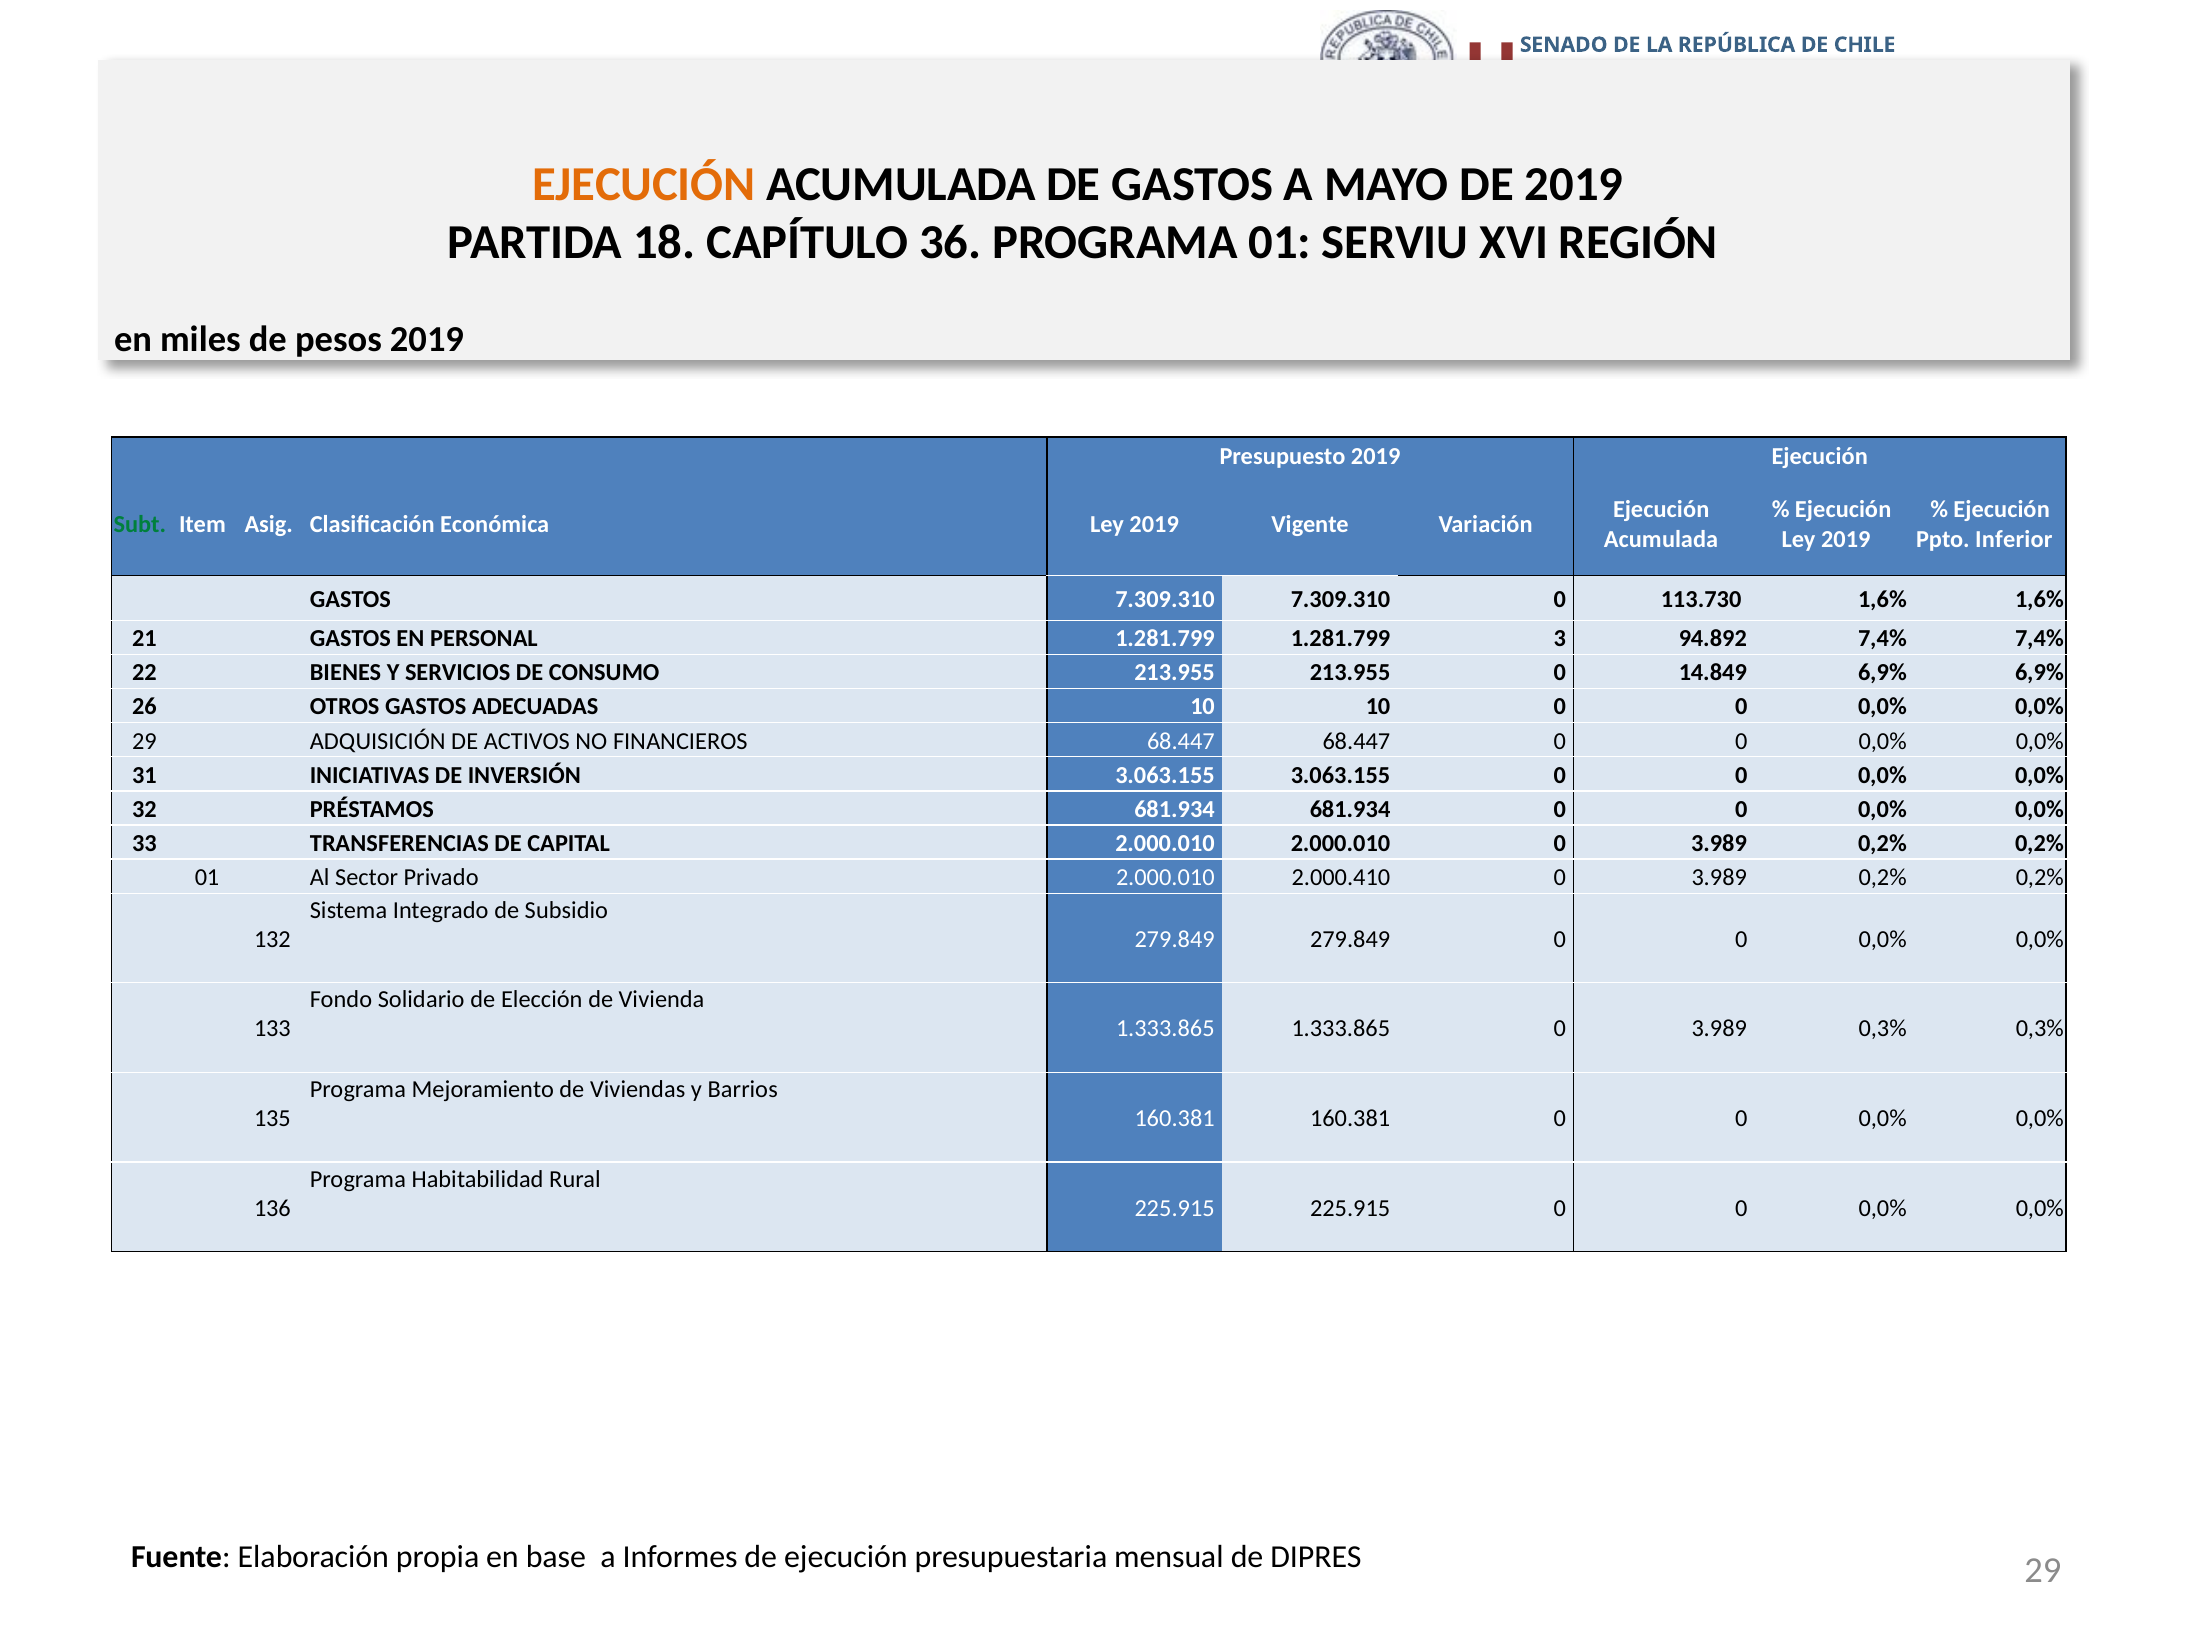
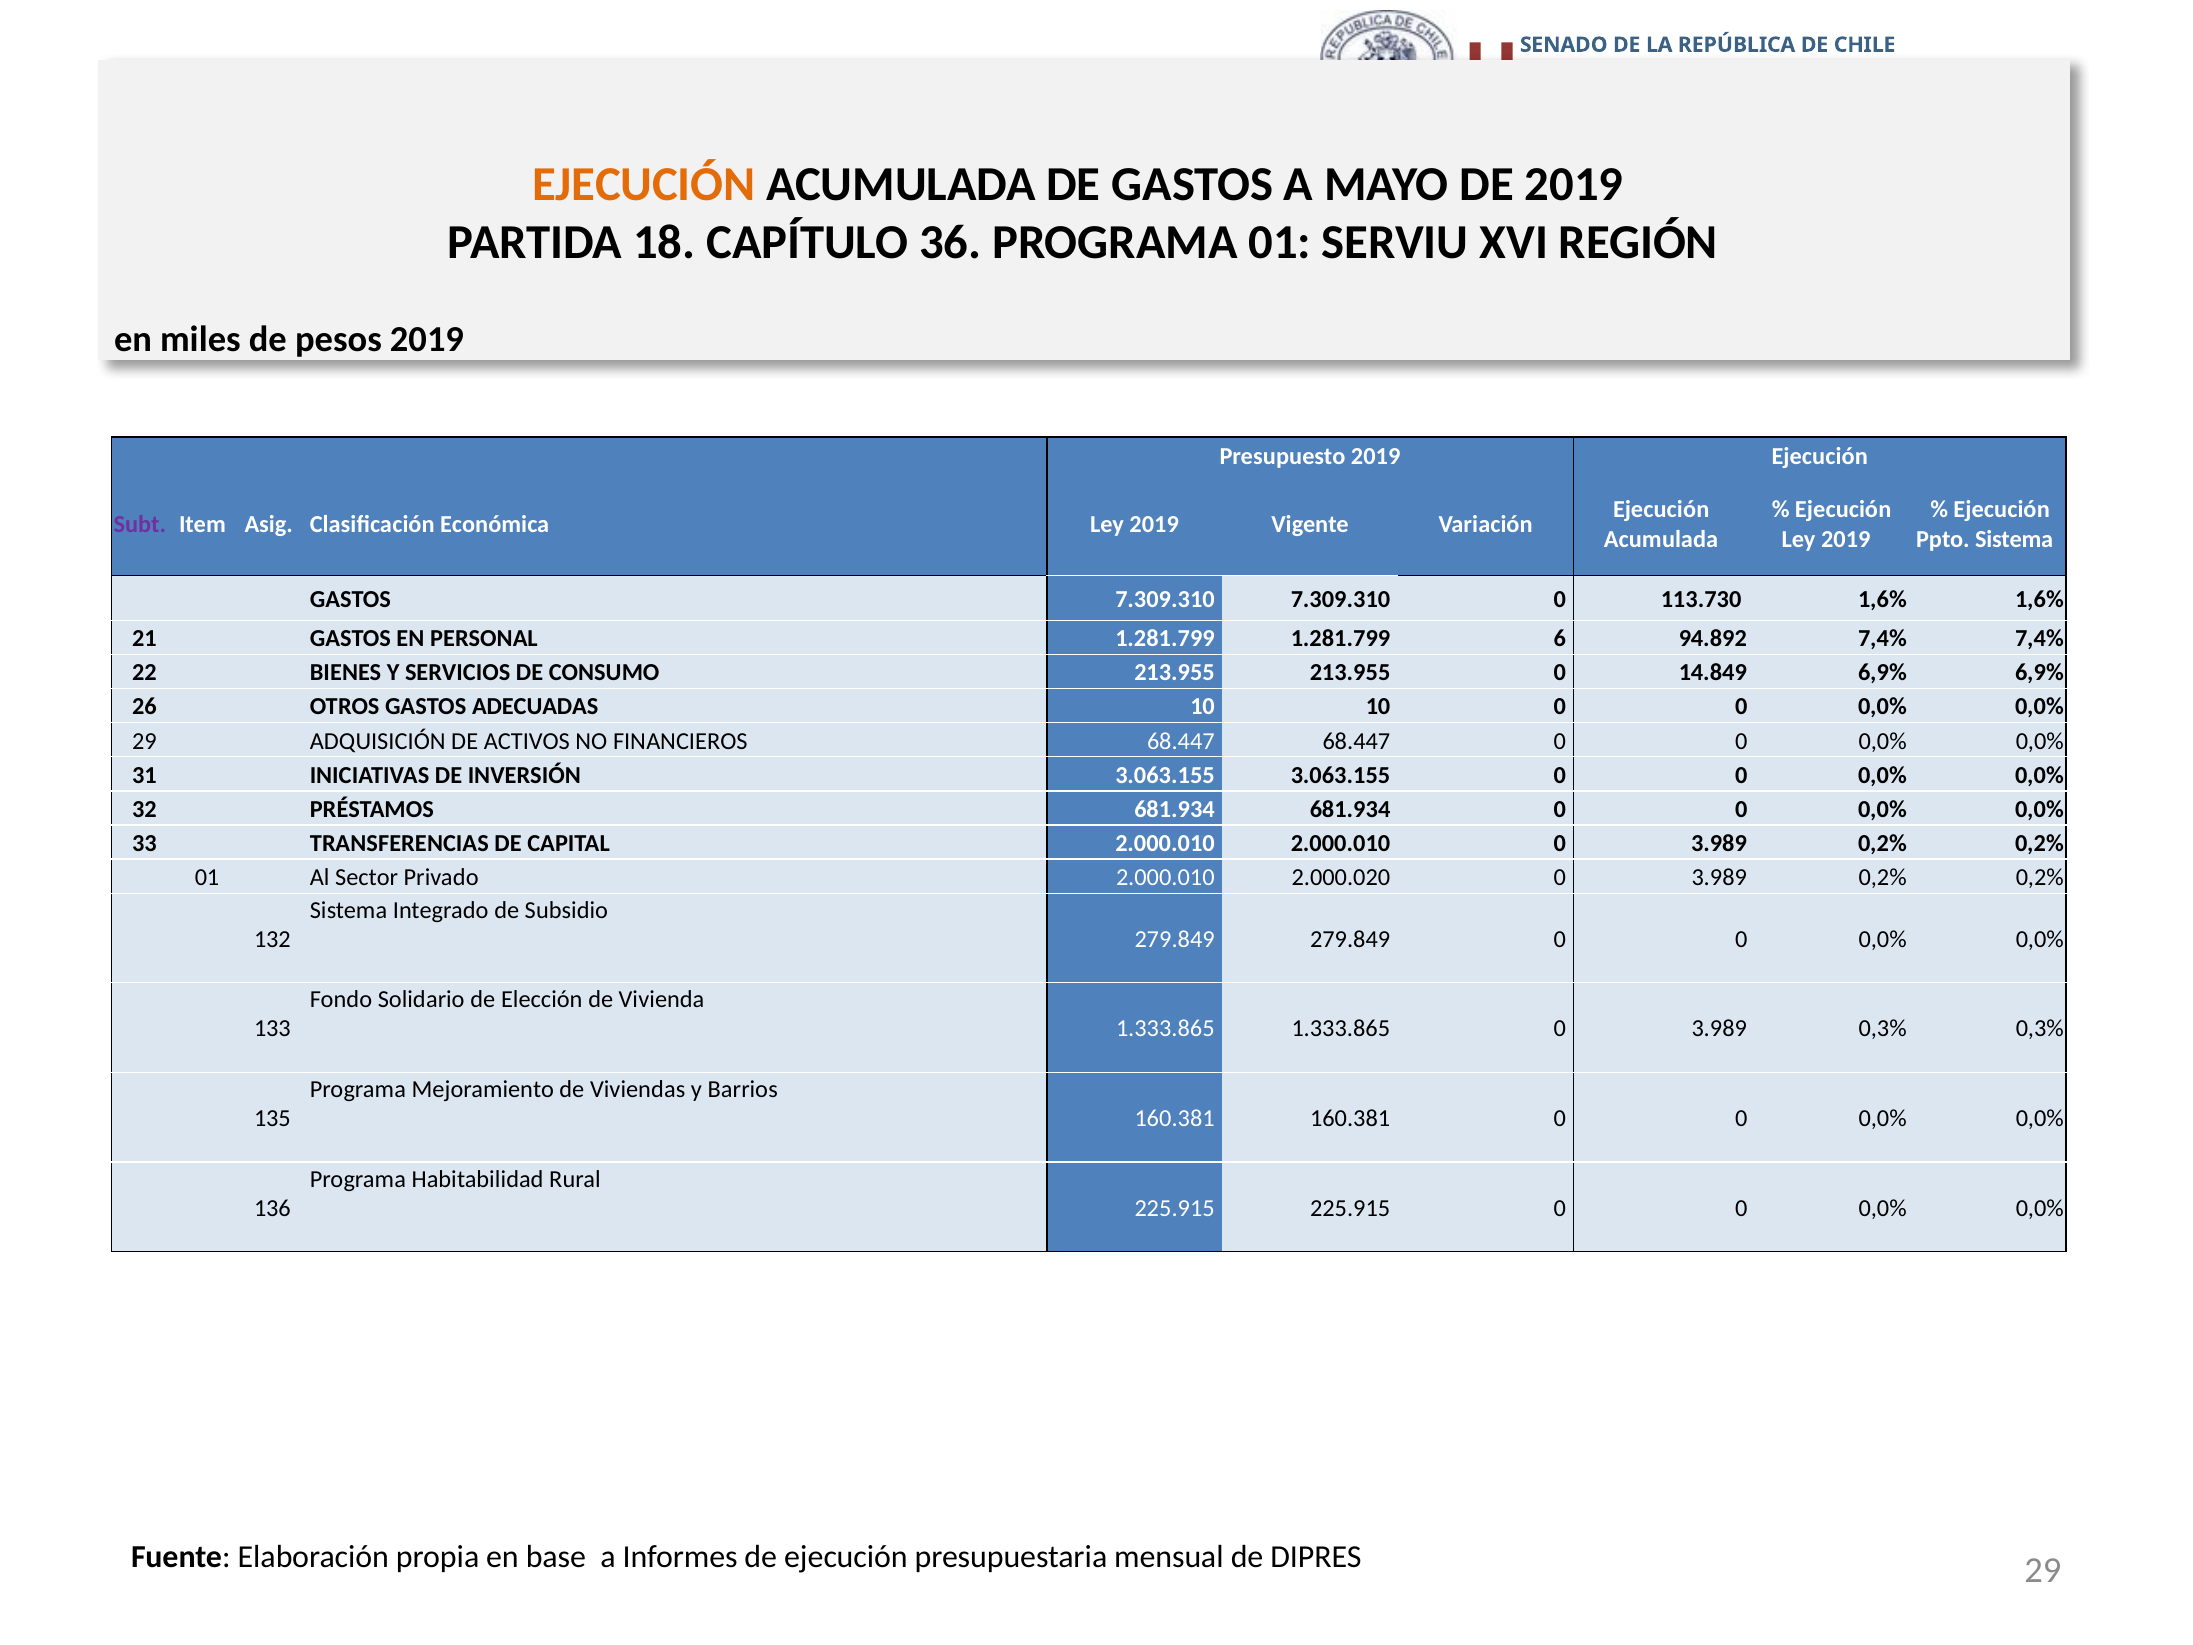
Subt colour: green -> purple (140, 525)
Ppto Inferior: Inferior -> Sistema (2014, 540)
3: 3 -> 6 (1560, 639)
2.000.410: 2.000.410 -> 2.000.020 (1341, 877)
